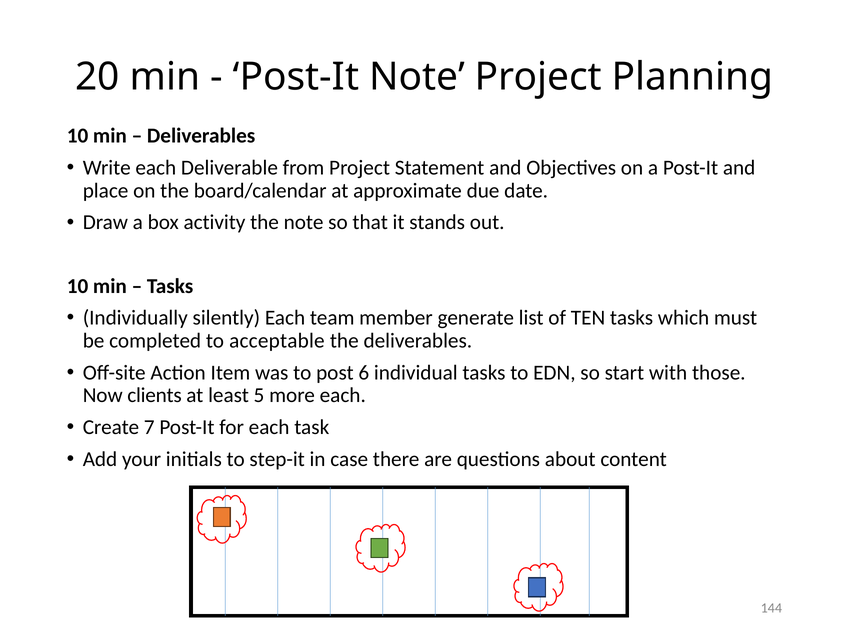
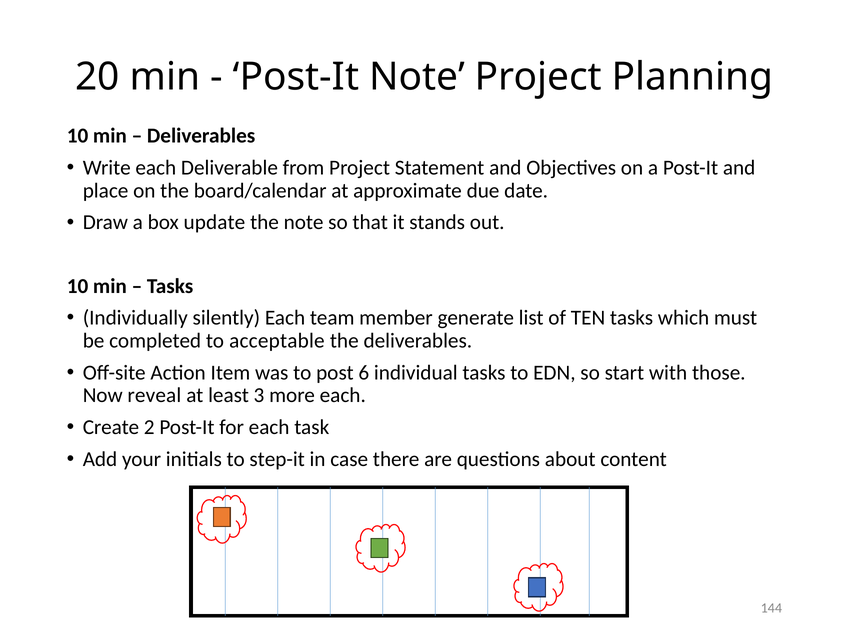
activity: activity -> update (214, 222)
clients: clients -> reveal (154, 395)
5: 5 -> 3 (259, 395)
7: 7 -> 2 (149, 427)
